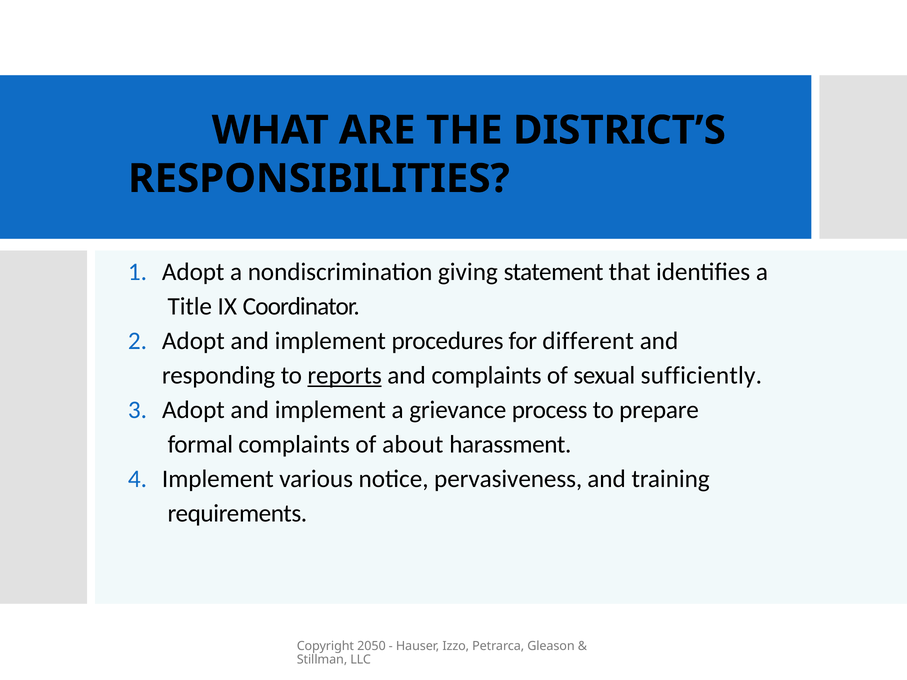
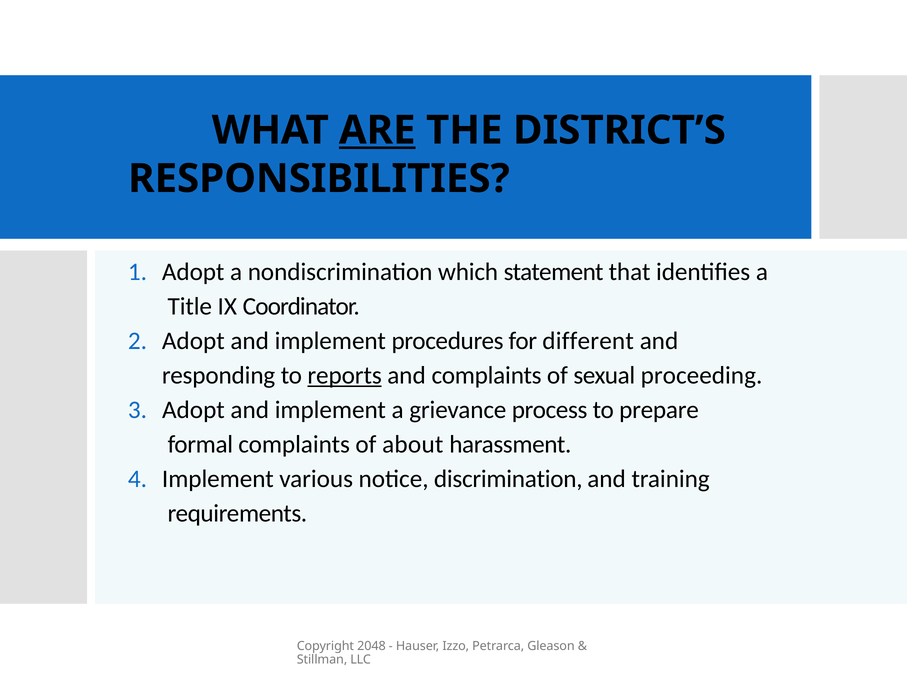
ARE underline: none -> present (377, 130)
giving: giving -> which (468, 272)
sufficiently: sufficiently -> proceeding (702, 376)
pervasiveness: pervasiveness -> discrimination (508, 479)
2050: 2050 -> 2048 (371, 646)
